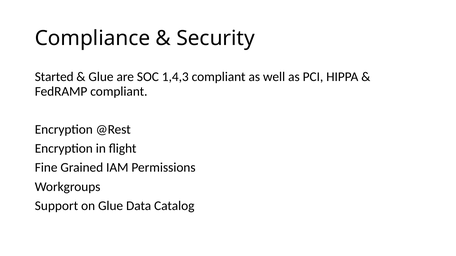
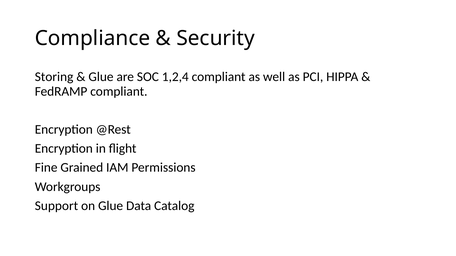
Started: Started -> Storing (54, 77)
1,4,3: 1,4,3 -> 1,2,4 (175, 77)
